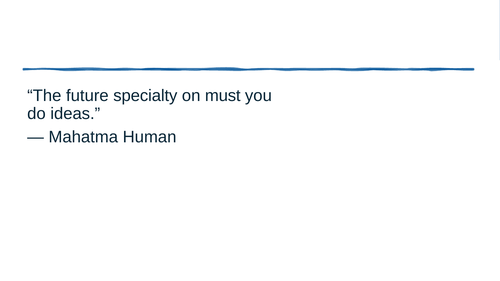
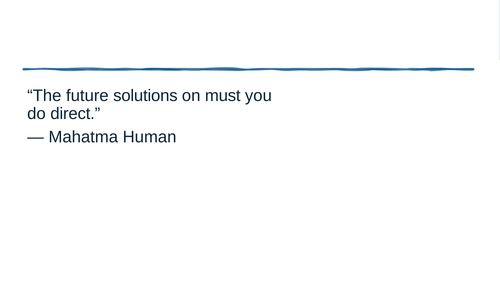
specialty: specialty -> solutions (145, 96)
ideas: ideas -> direct (75, 114)
